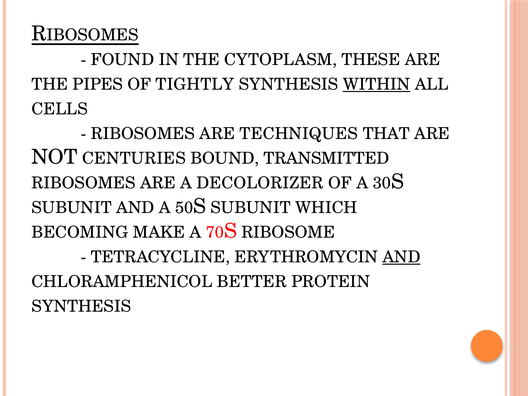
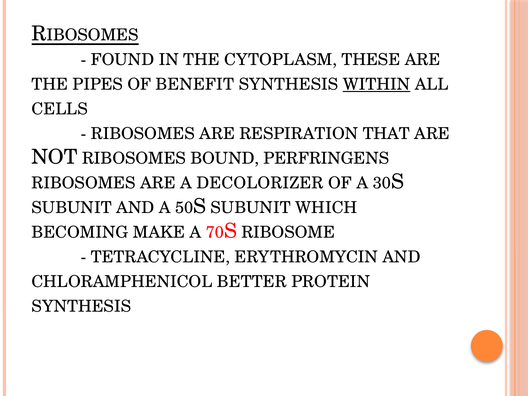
TIGHTLY: TIGHTLY -> BENEFIT (195, 85)
TECHNIQUES: TECHNIQUES -> RESPIRATION (299, 134)
NOT CENTURIES: CENTURIES -> RIBOSOMES (134, 158)
TRANSMITTED: TRANSMITTED -> PERFRINGENS (326, 158)
AND underline: present -> none (401, 257)
